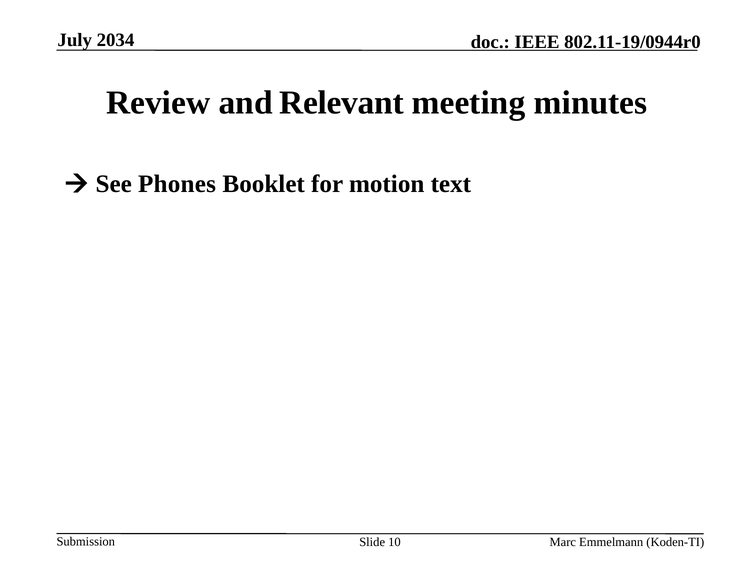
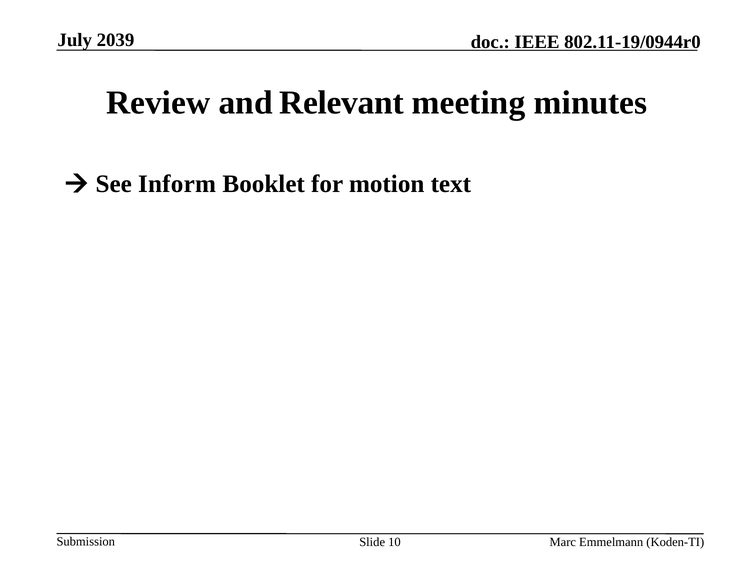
2034: 2034 -> 2039 (115, 40)
Phones: Phones -> Inform (177, 184)
